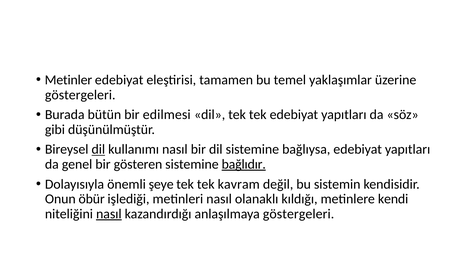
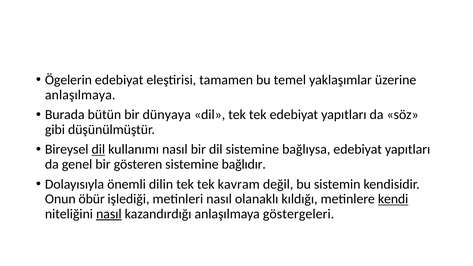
Metinler: Metinler -> Ögelerin (68, 80)
göstergeleri: göstergeleri -> anlaşılmaya (80, 95)
edilmesi: edilmesi -> dünyaya (167, 115)
bağlıdır underline: present -> none (244, 164)
şeye: şeye -> dilin (161, 184)
kendi underline: none -> present (393, 199)
